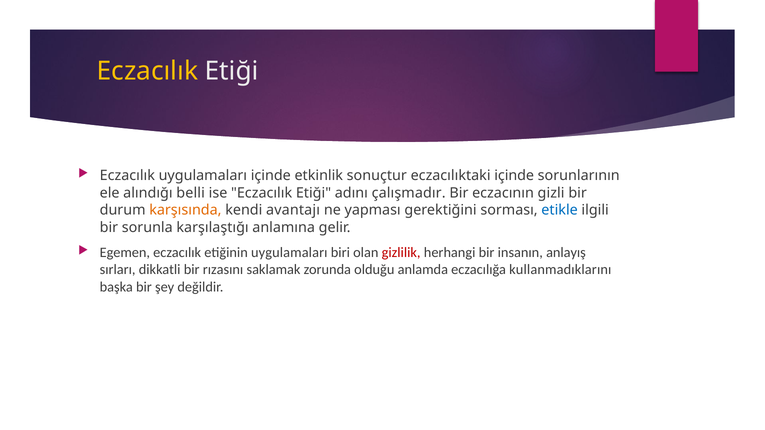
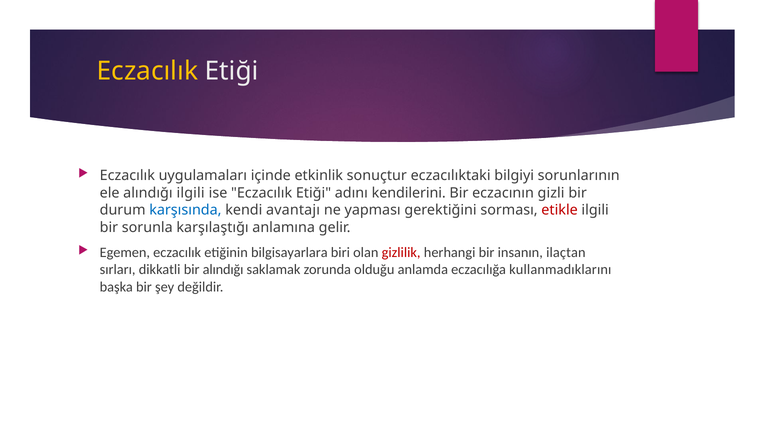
eczacılıktaki içinde: içinde -> bilgiyi (514, 176)
alındığı belli: belli -> ilgili (191, 193)
çalışmadır: çalışmadır -> kendilerini (409, 193)
karşısında colour: orange -> blue (185, 210)
etikle colour: blue -> red (560, 210)
etiğinin uygulamaları: uygulamaları -> bilgisayarlara (289, 253)
anlayış: anlayış -> ilaçtan (566, 253)
bir rızasını: rızasını -> alındığı (223, 270)
